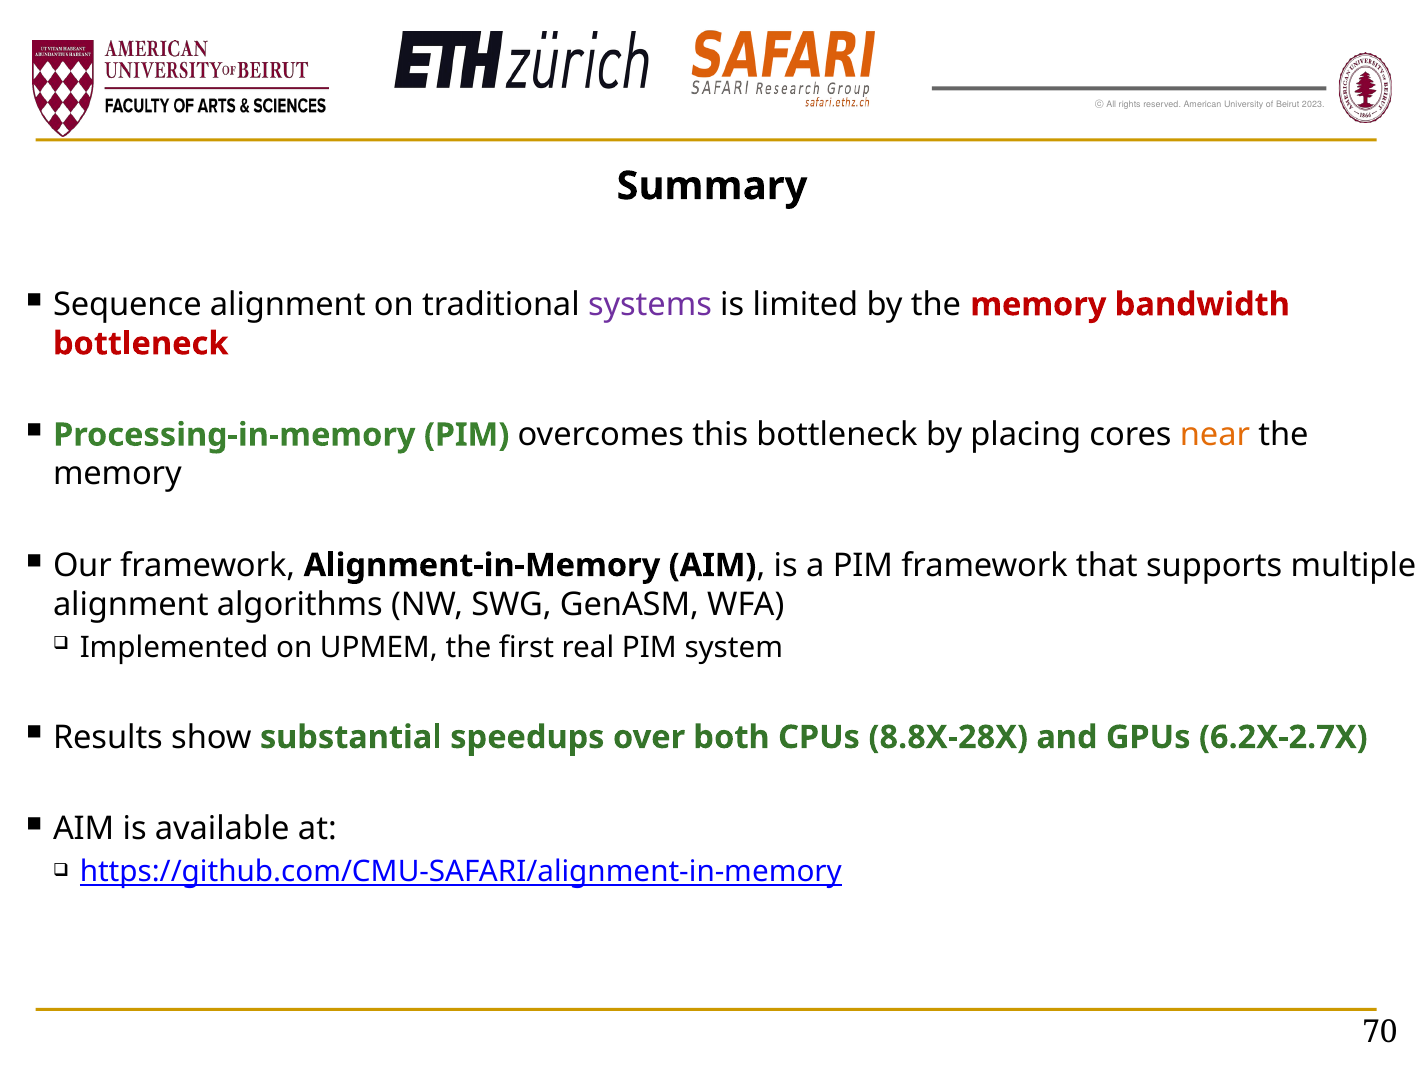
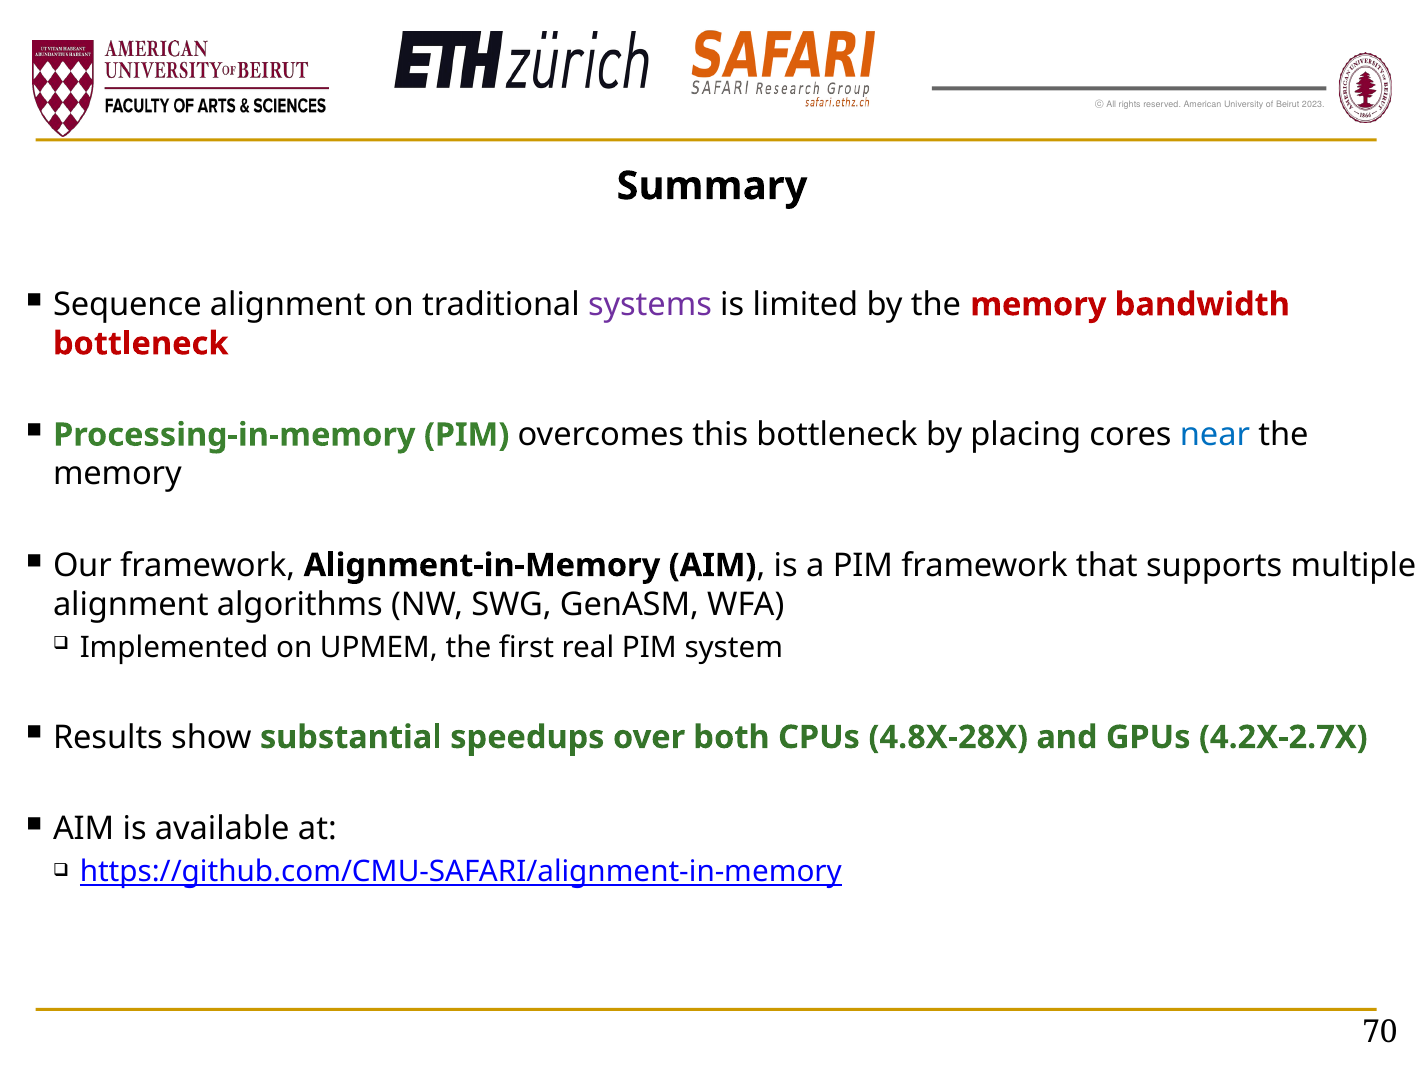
near colour: orange -> blue (1215, 435)
8.8X-28X: 8.8X-28X -> 4.8X-28X (948, 737)
6.2X-2.7X: 6.2X-2.7X -> 4.2X-2.7X (1283, 737)
